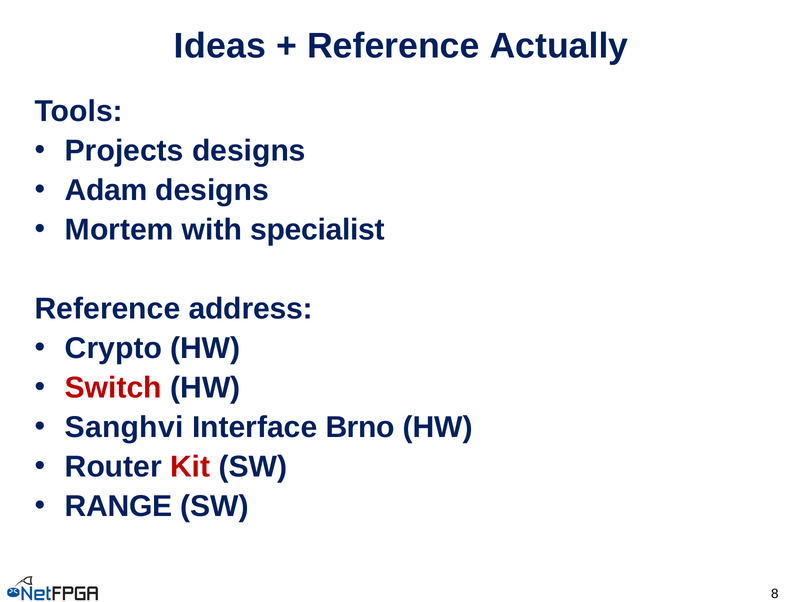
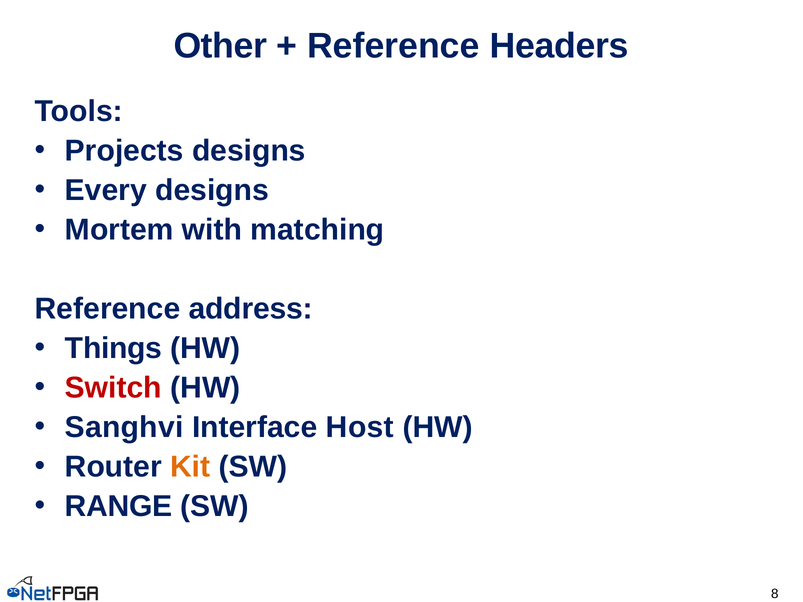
Ideas: Ideas -> Other (220, 46)
Actually: Actually -> Headers (559, 46)
Adam: Adam -> Every (106, 190)
specialist: specialist -> matching (317, 230)
Crypto: Crypto -> Things (114, 348)
Brno: Brno -> Host (360, 427)
Kit colour: red -> orange (190, 467)
